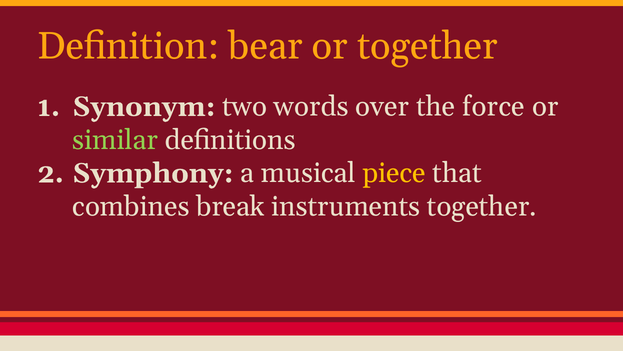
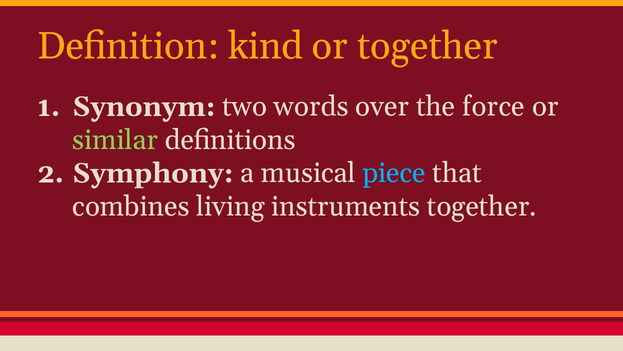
bear: bear -> kind (266, 46)
piece colour: yellow -> light blue (394, 173)
break: break -> living (230, 206)
